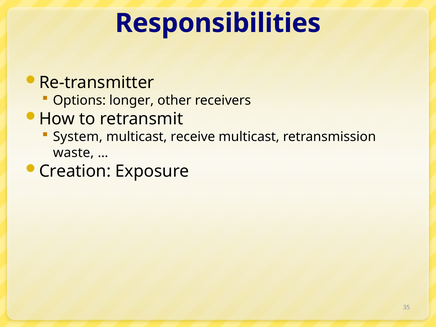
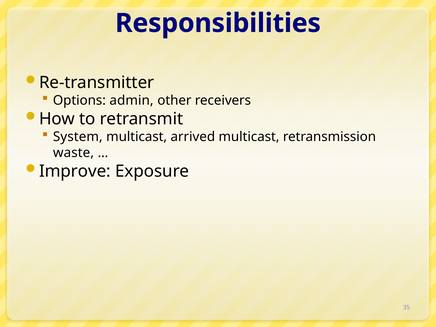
longer: longer -> admin (132, 100)
receive: receive -> arrived (193, 137)
Creation: Creation -> Improve (75, 171)
